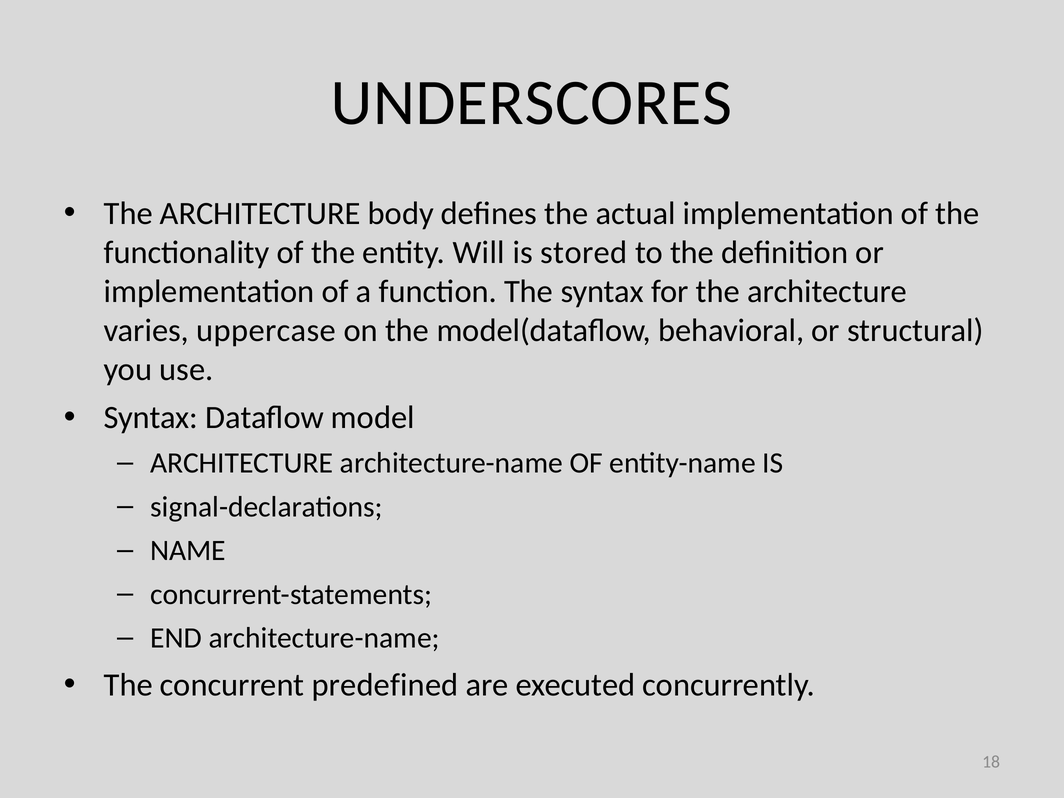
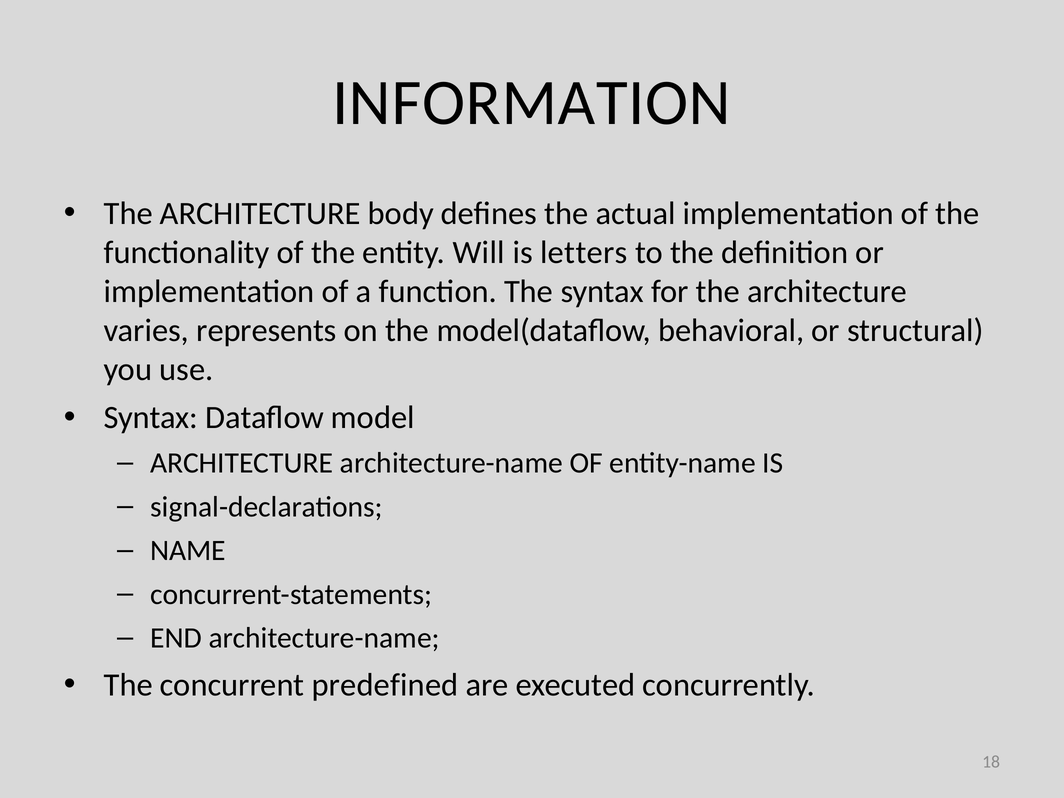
UNDERSCORES: UNDERSCORES -> INFORMATION (531, 103)
stored: stored -> letters (584, 252)
uppercase: uppercase -> represents (266, 330)
